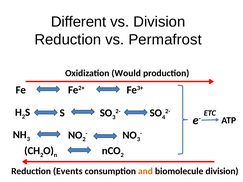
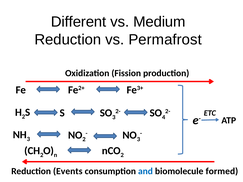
vs Division: Division -> Medium (159, 22)
Would: Would -> Fission (126, 73)
and colour: orange -> blue (145, 171)
biomolecule division: division -> formed (222, 171)
